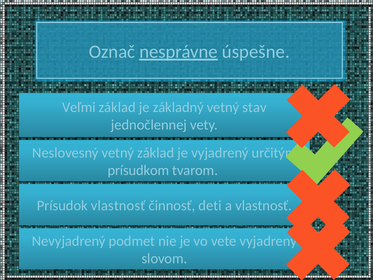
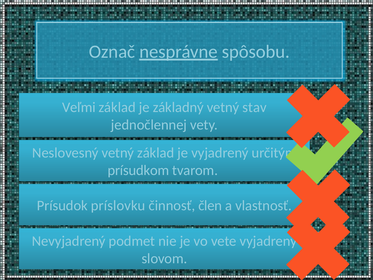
úspešne: úspešne -> spôsobu (256, 52)
Prísudok vlastnosť: vlastnosť -> príslovku (118, 205)
deti: deti -> člen (210, 205)
